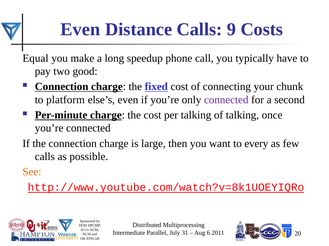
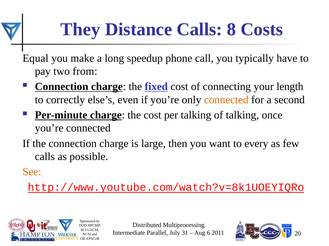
Even: Even -> They (80, 29)
9: 9 -> 8 (231, 29)
good: good -> from (85, 72)
chunk: chunk -> length (290, 87)
platform: platform -> correctly (66, 100)
connected colour: purple -> orange (226, 100)
